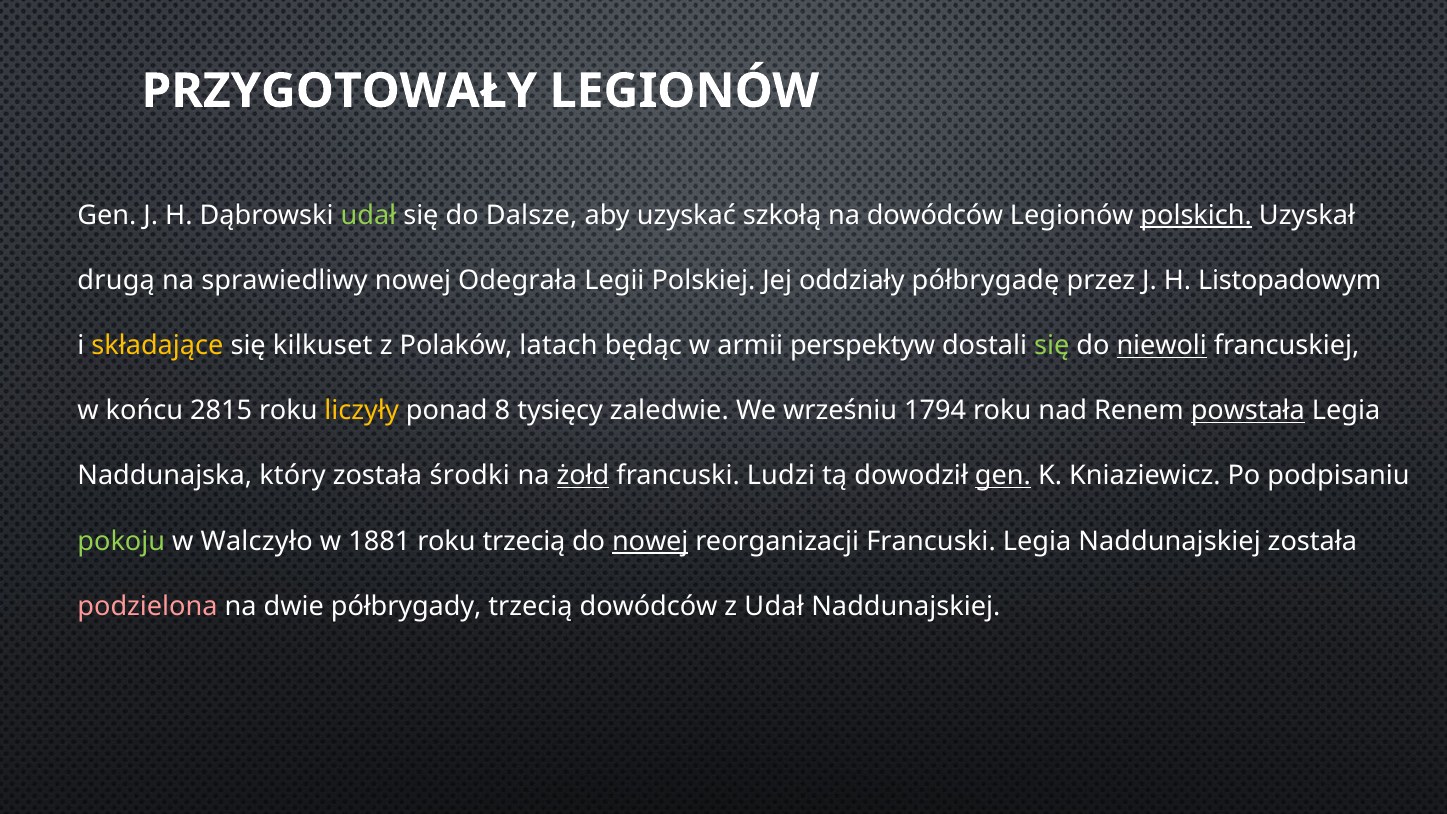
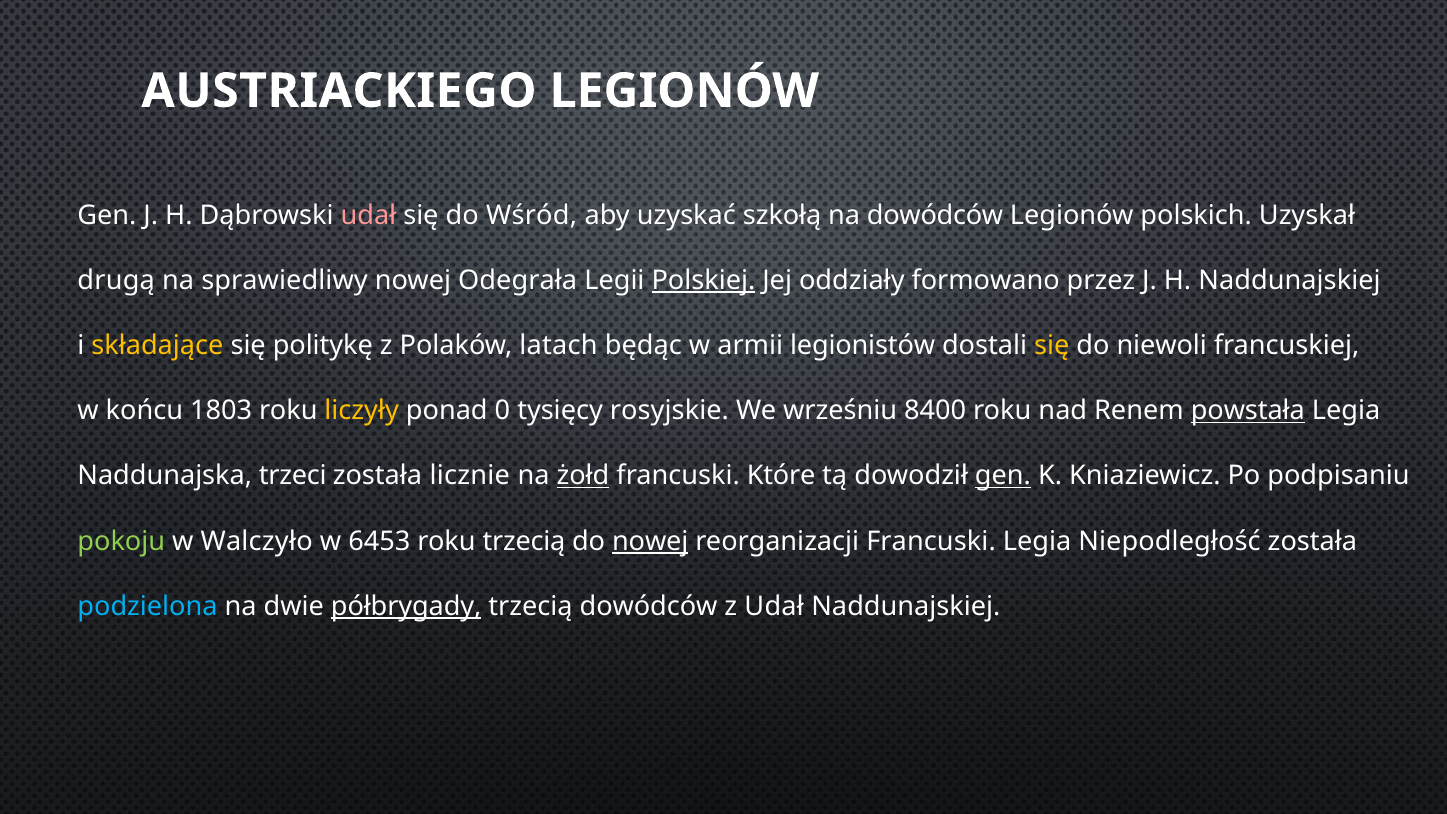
PRZYGOTOWAŁY: PRZYGOTOWAŁY -> AUSTRIACKIEGO (339, 91)
udał colour: light green -> pink (369, 215)
Dalsze: Dalsze -> Wśród (532, 215)
polskich underline: present -> none (1196, 215)
Polskiej underline: none -> present (703, 281)
półbrygadę: półbrygadę -> formowano (986, 281)
H Listopadowym: Listopadowym -> Naddunajskiej (1290, 281)
kilkuset: kilkuset -> politykę (323, 346)
perspektyw: perspektyw -> legionistów (863, 346)
się colour: light green -> yellow (1052, 346)
niewoli underline: present -> none (1162, 346)
2815: 2815 -> 1803 (221, 411)
8: 8 -> 0 (502, 411)
zaledwie: zaledwie -> rosyjskie (669, 411)
1794: 1794 -> 8400 (935, 411)
który: który -> trzeci (293, 476)
środki: środki -> licznie (470, 476)
Ludzi: Ludzi -> Które (781, 476)
1881: 1881 -> 6453 (379, 541)
Legia Naddunajskiej: Naddunajskiej -> Niepodległość (1170, 541)
podzielona colour: pink -> light blue (148, 606)
półbrygady underline: none -> present (406, 606)
